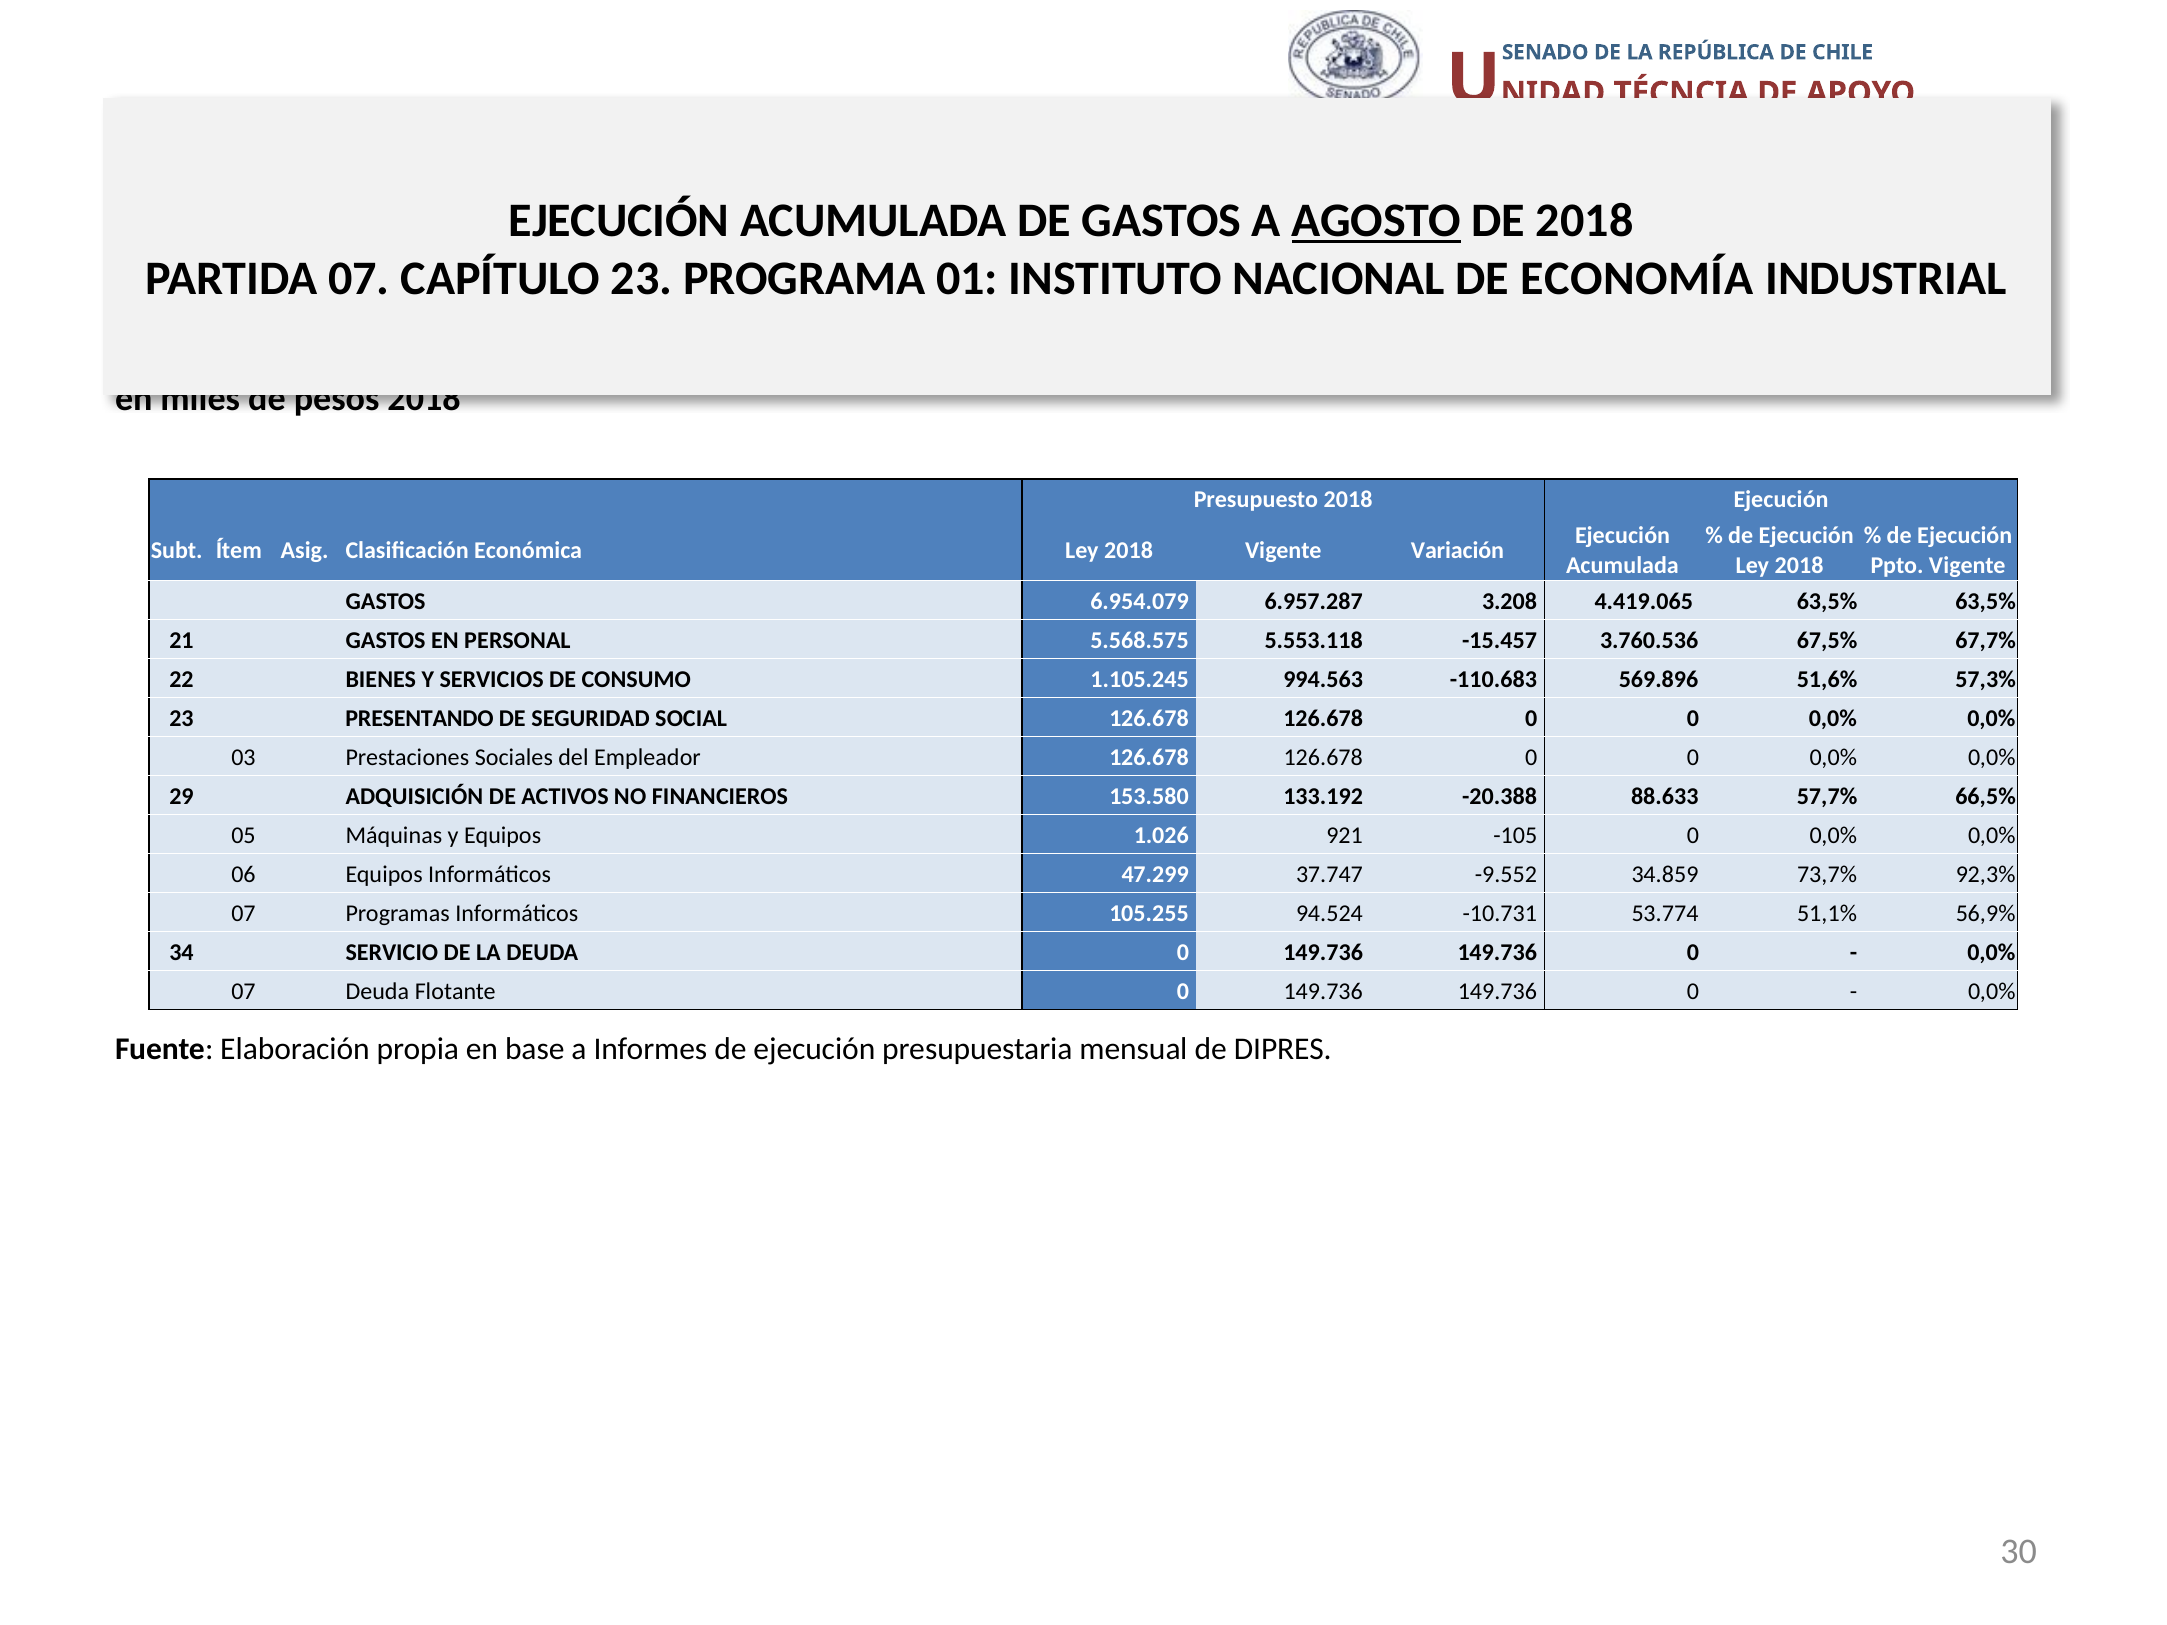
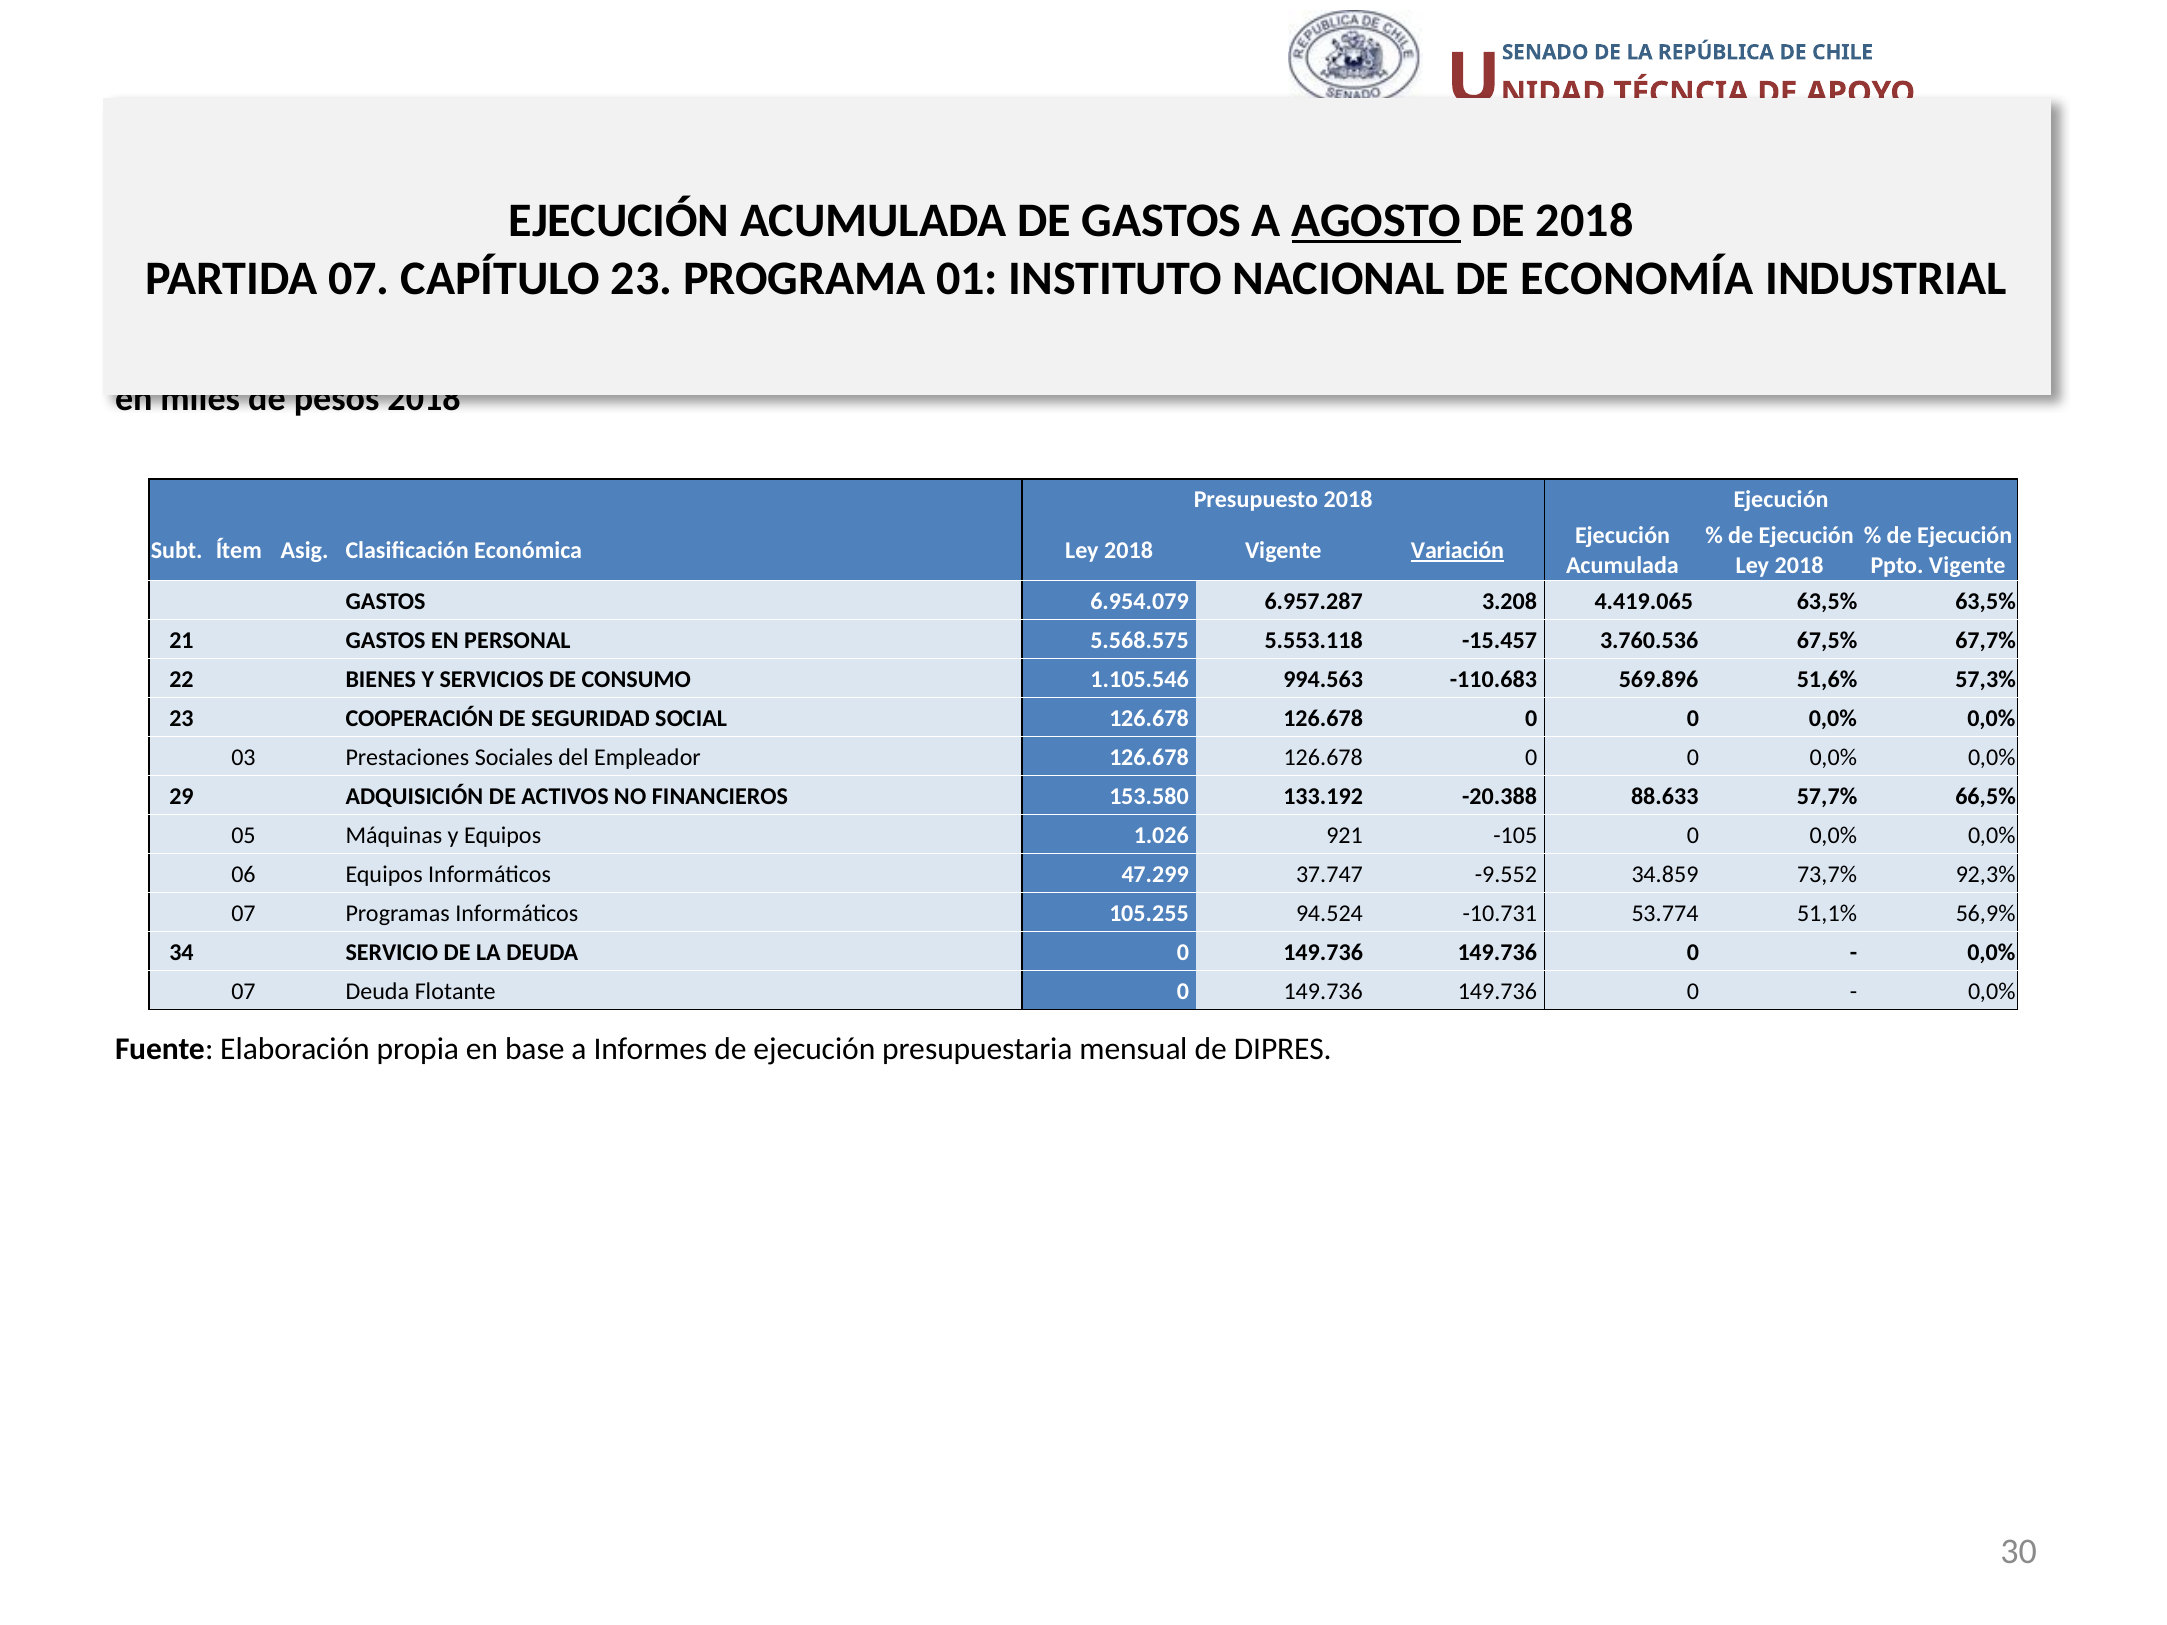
Variación underline: none -> present (1457, 551)
1.105.245: 1.105.245 -> 1.105.546 (1140, 679)
PRESENTANDO: PRESENTANDO -> COOPERACIÓN (419, 718)
